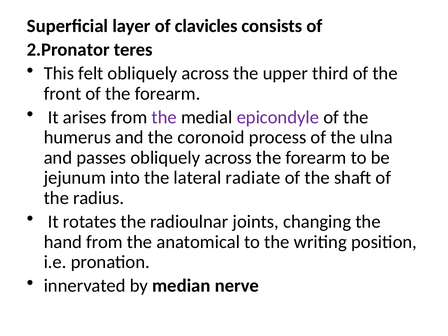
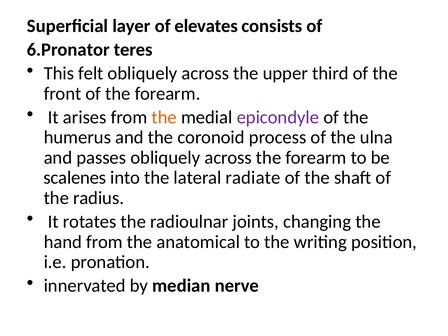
clavicles: clavicles -> elevates (206, 26)
2.Pronator: 2.Pronator -> 6.Pronator (68, 50)
the colour: purple -> orange (164, 117)
jejunum: jejunum -> scalenes (75, 178)
